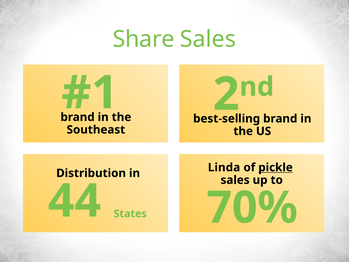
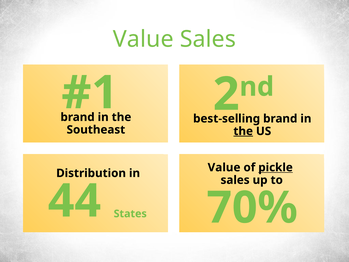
Share: Share -> Value (143, 39)
the underline: none -> present (243, 131)
Linda: Linda -> Value (224, 167)
